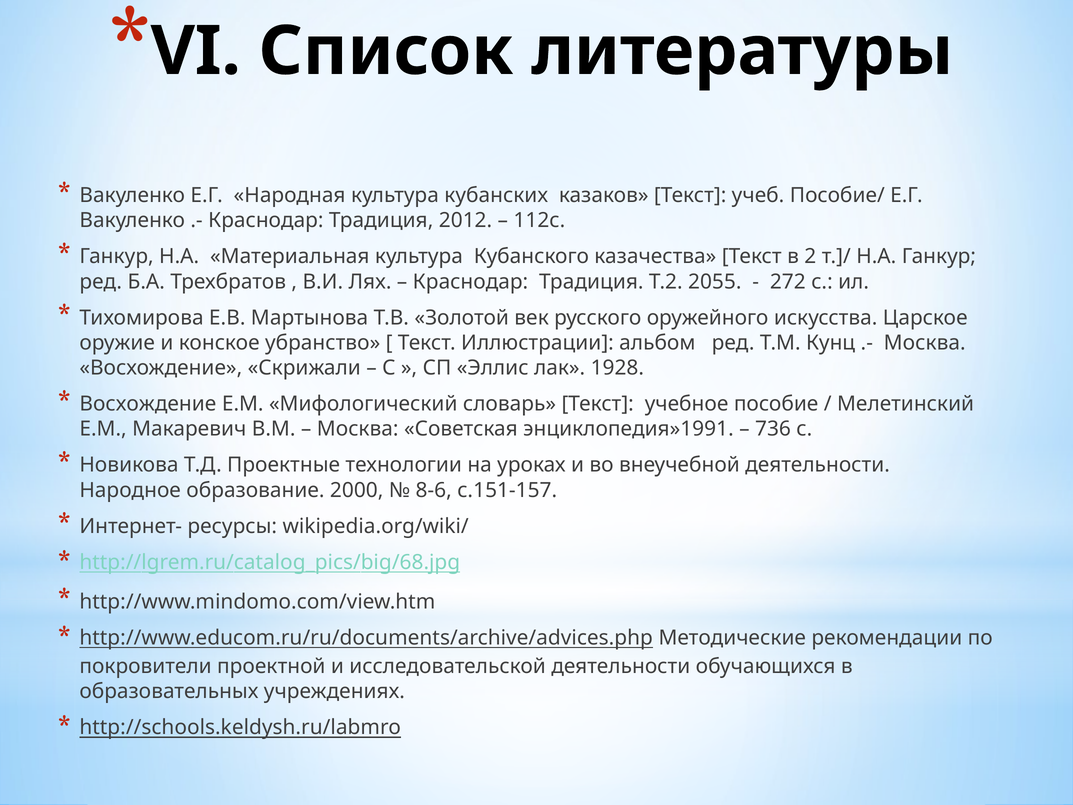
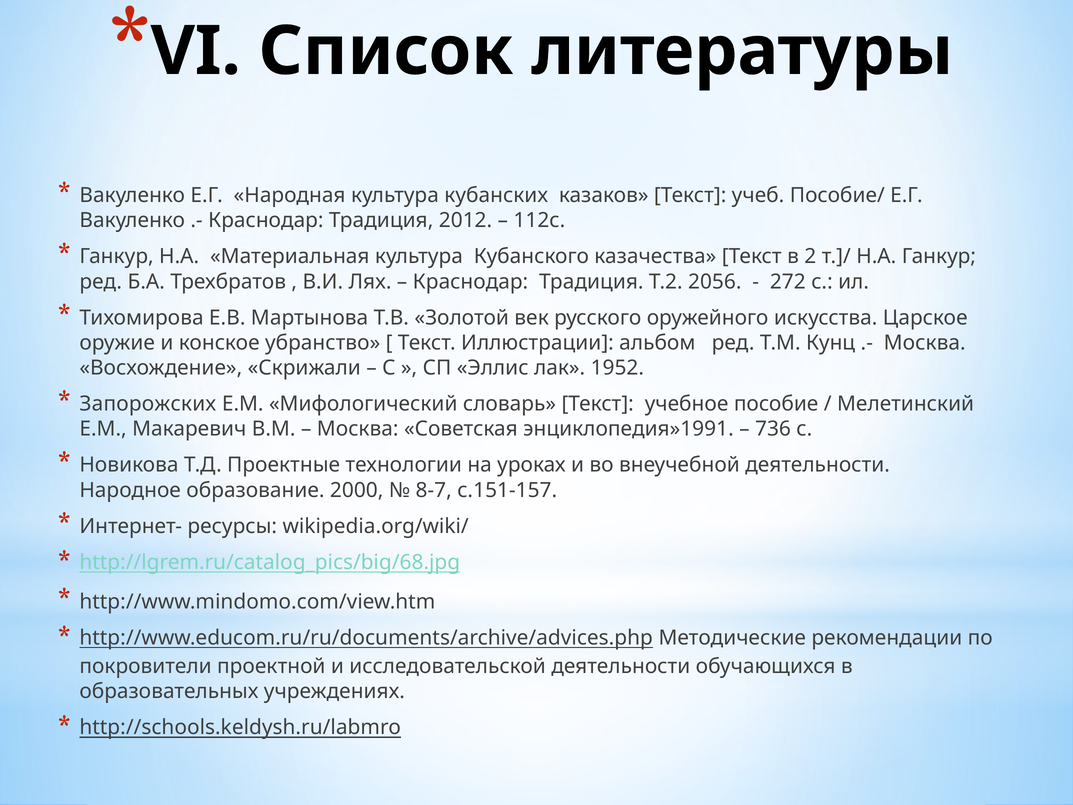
2055: 2055 -> 2056 (715, 282)
1928: 1928 -> 1952 (617, 368)
Восхождение: Восхождение -> Запорожских (148, 404)
8-6: 8-6 -> 8-7 (434, 490)
